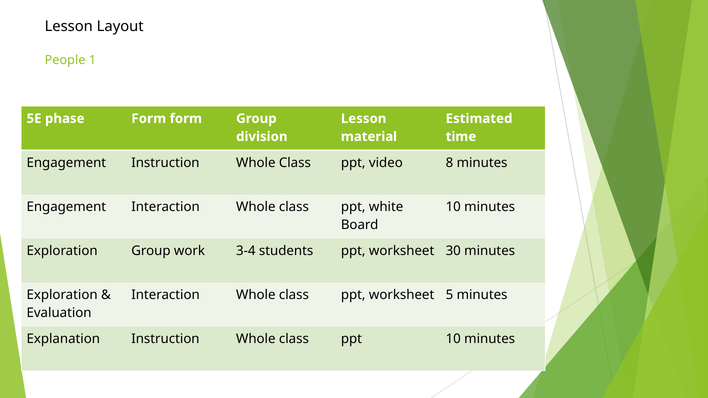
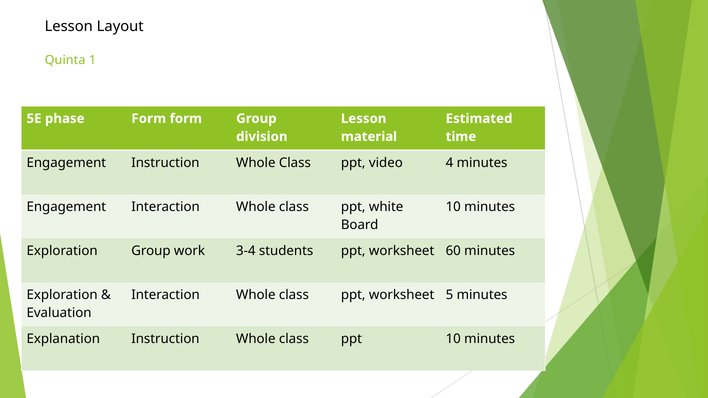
People: People -> Quinta (65, 60)
8: 8 -> 4 (449, 163)
30: 30 -> 60 (453, 251)
